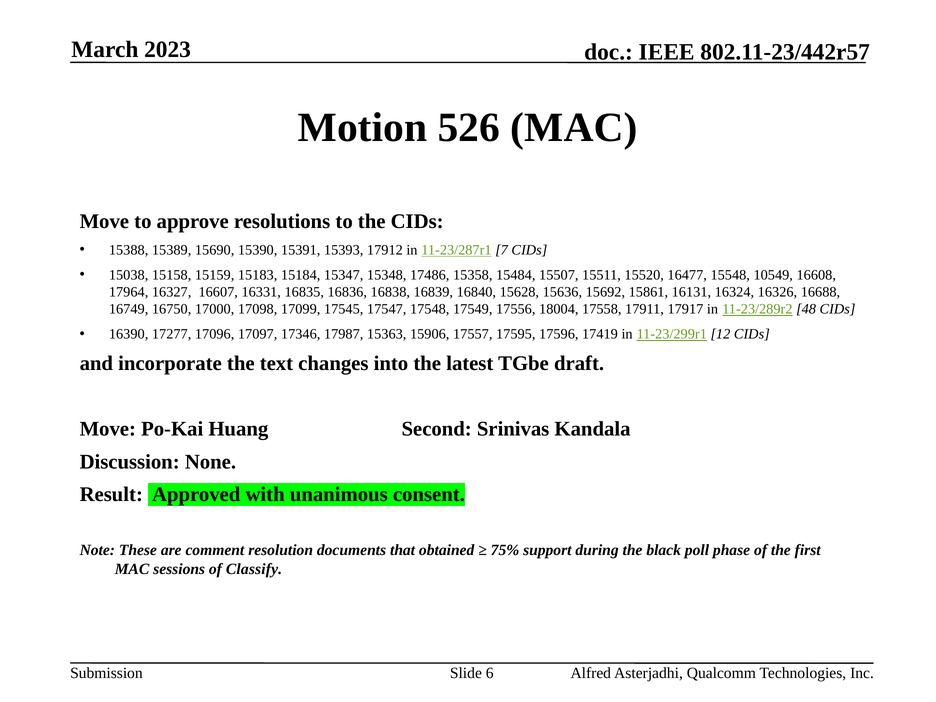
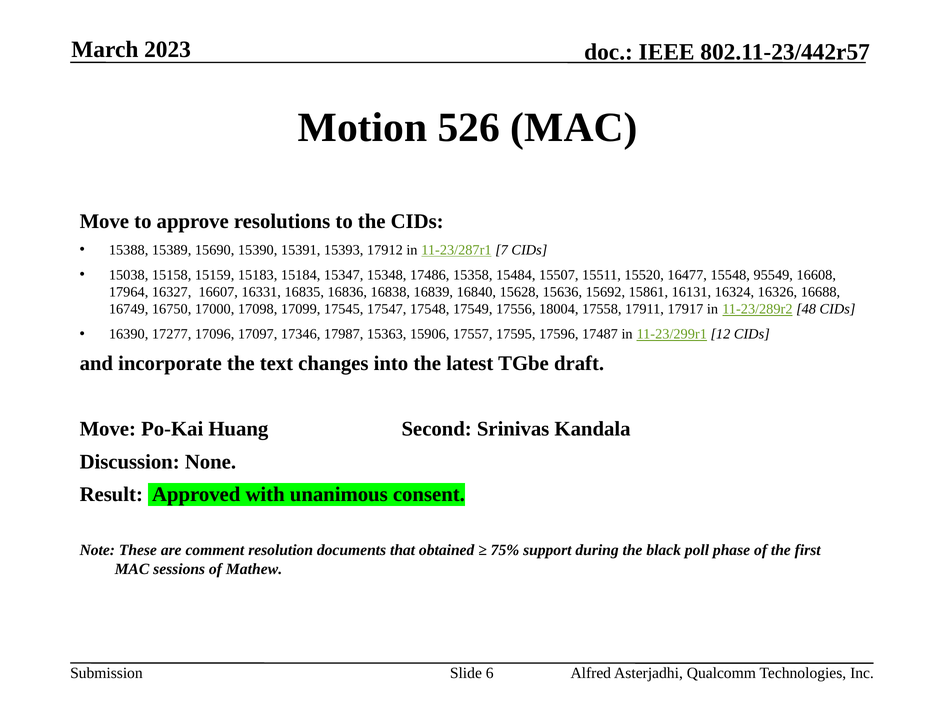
10549: 10549 -> 95549 (773, 275)
17419: 17419 -> 17487 (600, 334)
Classify: Classify -> Mathew (254, 569)
